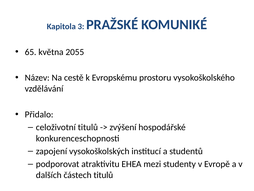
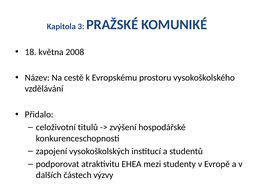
65: 65 -> 18 (31, 52)
2055: 2055 -> 2008 (75, 52)
částech titulů: titulů -> výzvy (103, 175)
